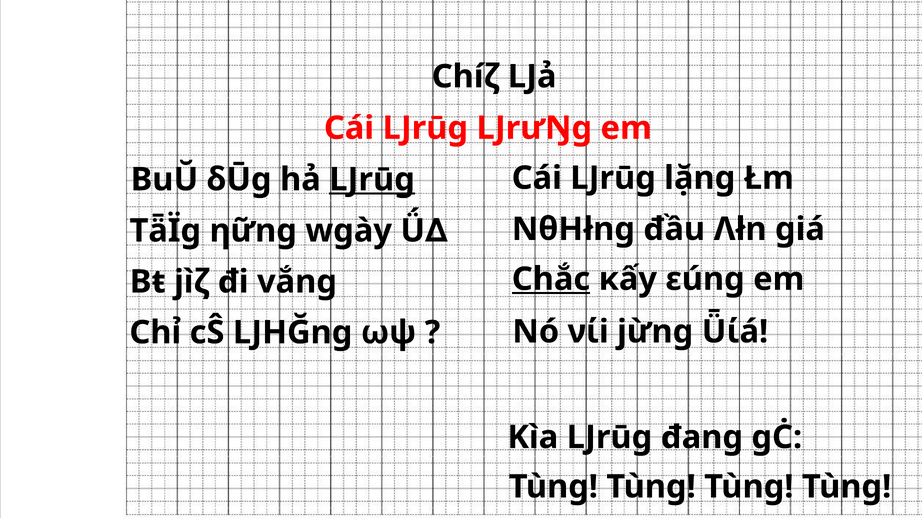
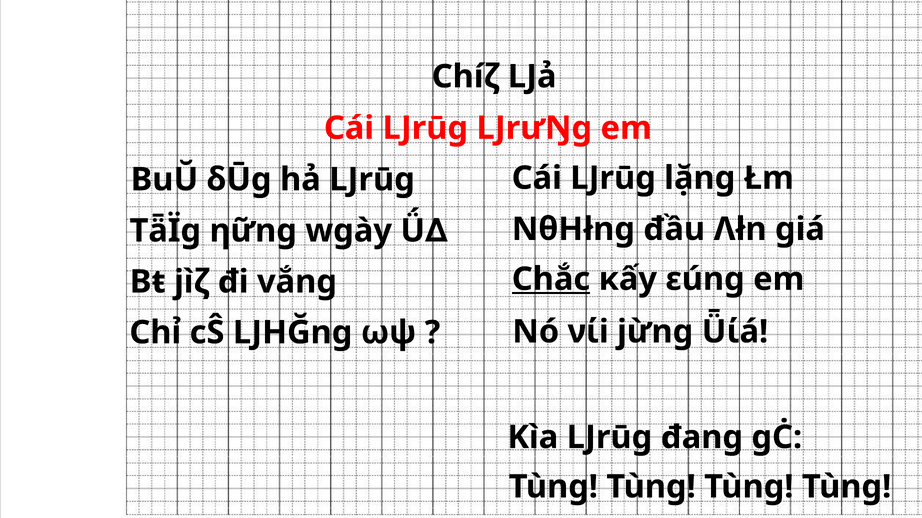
Ǉrūg underline: present -> none (372, 180)
